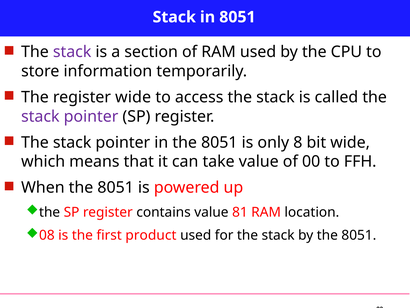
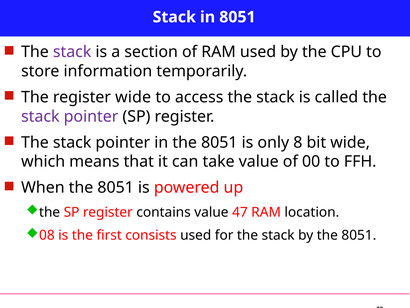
81: 81 -> 47 (240, 212)
product: product -> consists (151, 235)
